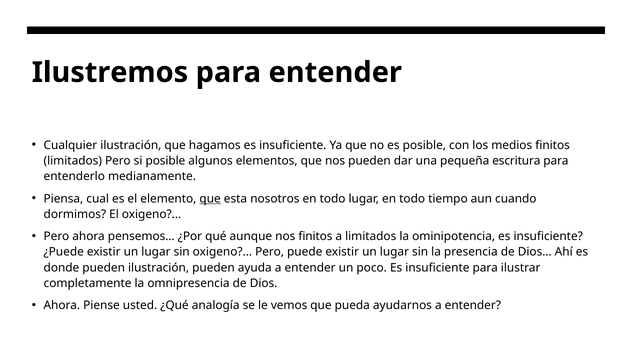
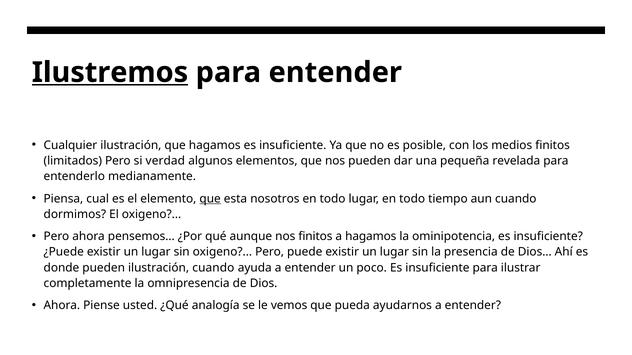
Ilustremos underline: none -> present (110, 72)
si posible: posible -> verdad (165, 161)
escritura: escritura -> revelada (516, 161)
a limitados: limitados -> hagamos (371, 237)
ilustración pueden: pueden -> cuando (213, 268)
